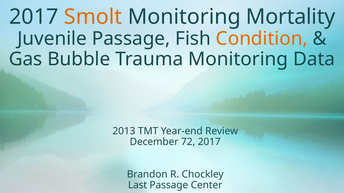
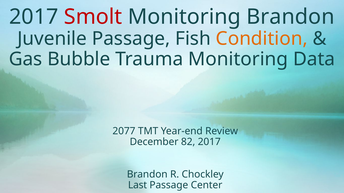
Smolt colour: orange -> red (93, 17)
Monitoring Mortality: Mortality -> Brandon (291, 17)
2013: 2013 -> 2077 (124, 131)
72: 72 -> 82 (188, 142)
